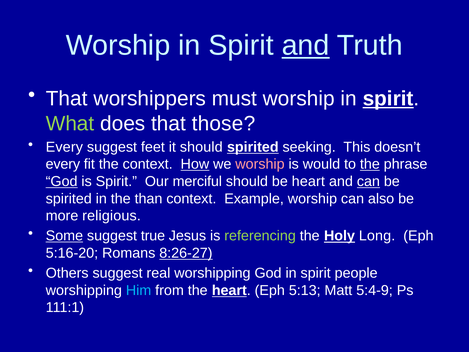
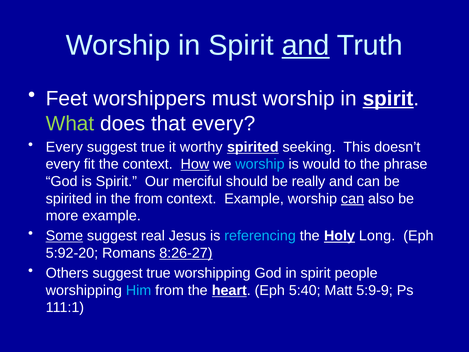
That: That -> Feet (67, 98)
that those: those -> every (224, 123)
feet: feet -> true (153, 147)
it should: should -> worthy (201, 147)
worship colour: pink -> light blue (260, 164)
the underline: present -> none (370, 164)
God underline: present -> none (62, 181)
be heart: heart -> really (308, 181)
can underline: present -> none (368, 181)
the than: than -> from (149, 198)
can underline: none -> present (353, 198)
more religious: religious -> example (112, 216)
true: true -> real (153, 236)
referencing colour: light green -> light blue (260, 236)
5:16-20: 5:16-20 -> 5:92-20 (72, 253)
Others suggest real: real -> true (159, 273)
5:13: 5:13 -> 5:40 (305, 290)
5:4-9: 5:4-9 -> 5:9-9 (375, 290)
